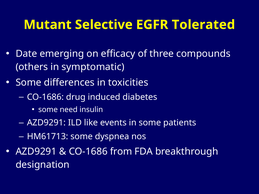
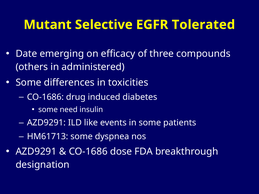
symptomatic: symptomatic -> administered (93, 67)
from: from -> dose (121, 152)
